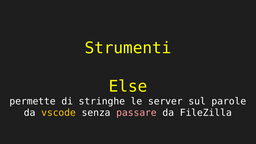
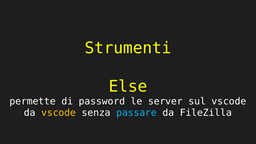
stringhe: stringhe -> password (102, 101)
sul parole: parole -> vscode (229, 101)
passare colour: pink -> light blue (137, 113)
